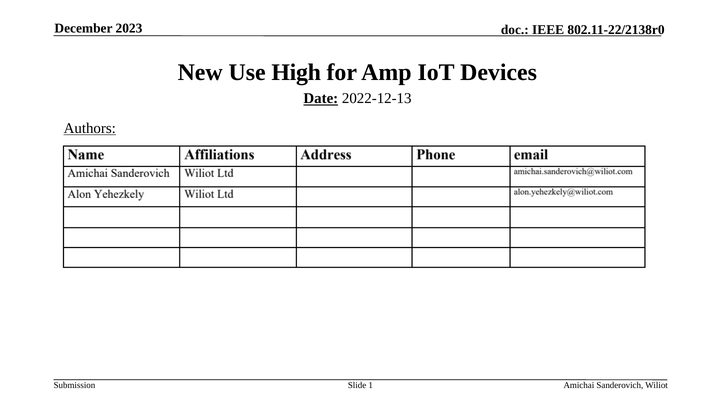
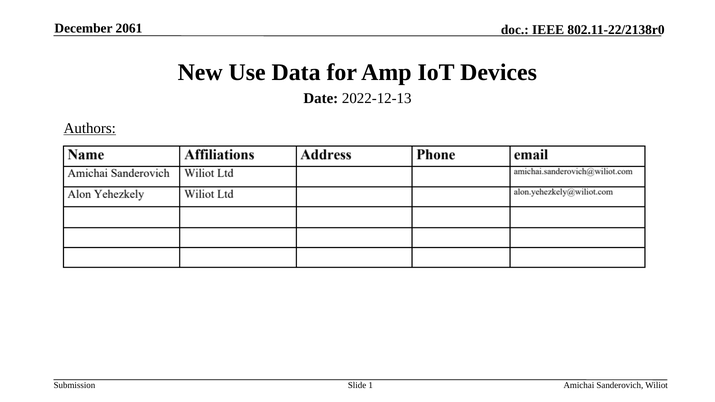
2023: 2023 -> 2061 (129, 28)
High: High -> Data (296, 72)
Date underline: present -> none (321, 99)
